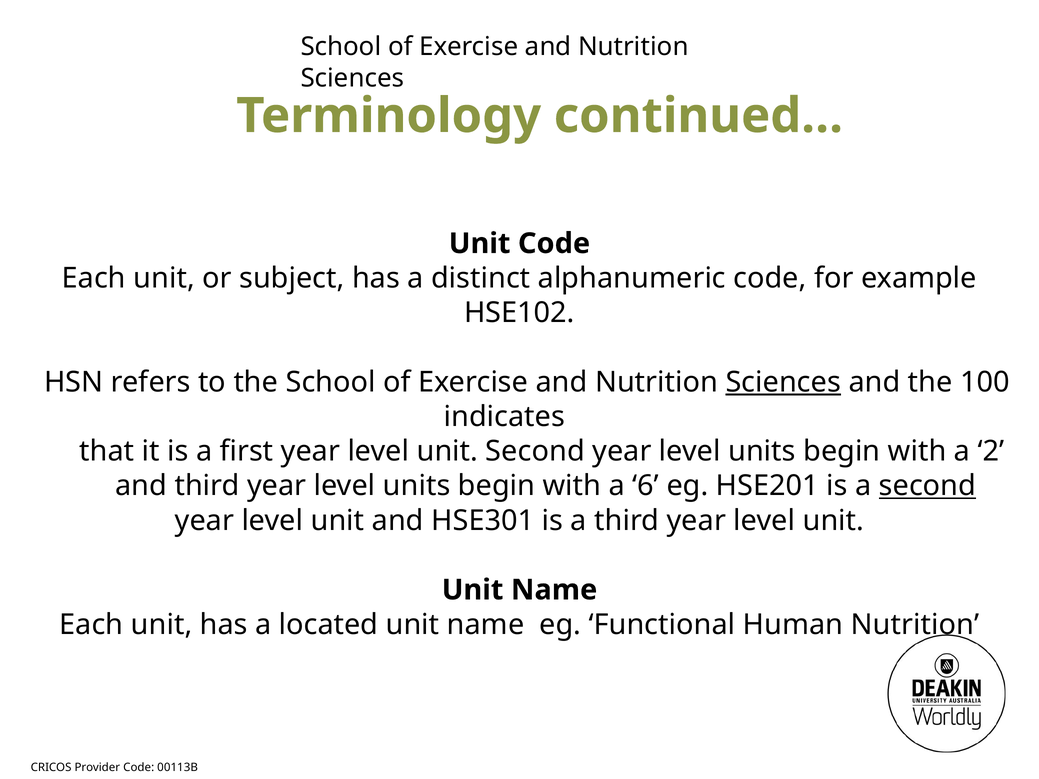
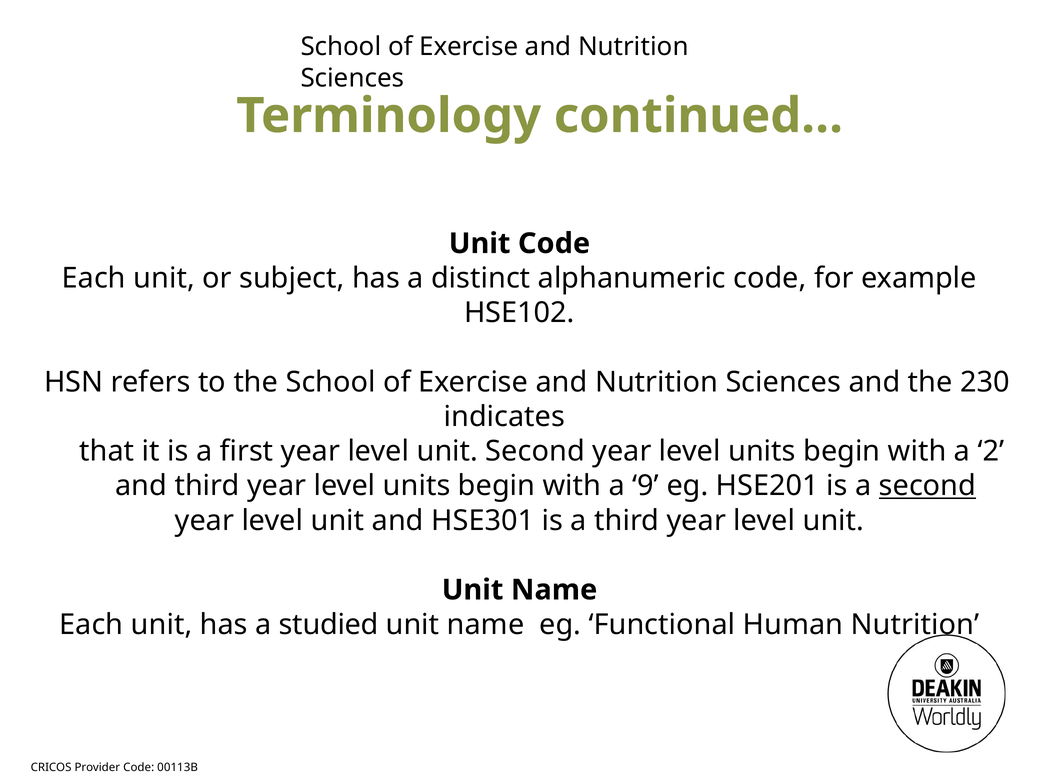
Sciences underline: present -> none (783, 382)
100: 100 -> 230 (985, 382)
6: 6 -> 9 (646, 486)
located: located -> studied (329, 625)
